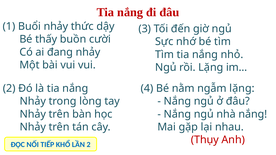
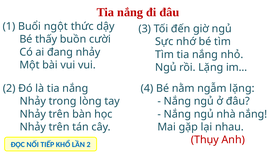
Buổi nhảy: nhảy -> ngột (56, 26)
